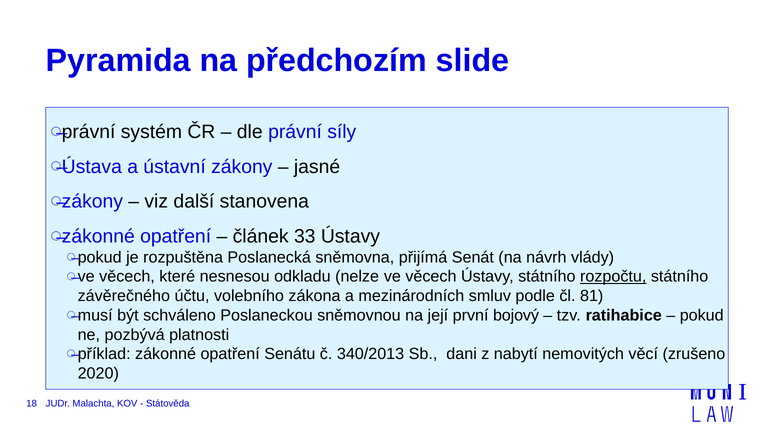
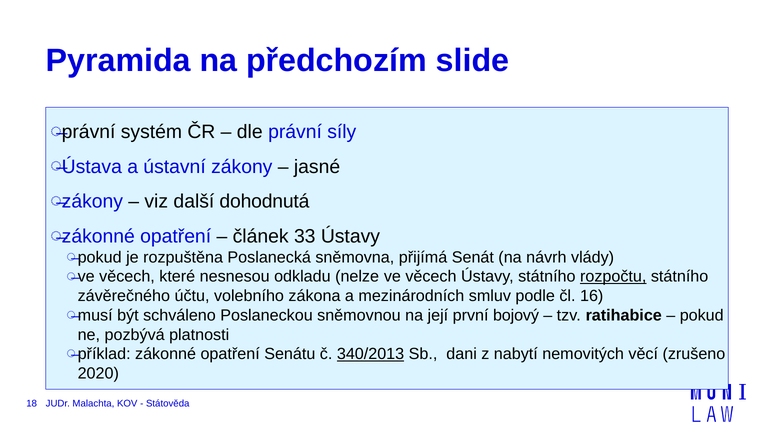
stanovena: stanovena -> dohodnutá (264, 202)
81: 81 -> 16 (592, 296)
340/2013 underline: none -> present (371, 354)
